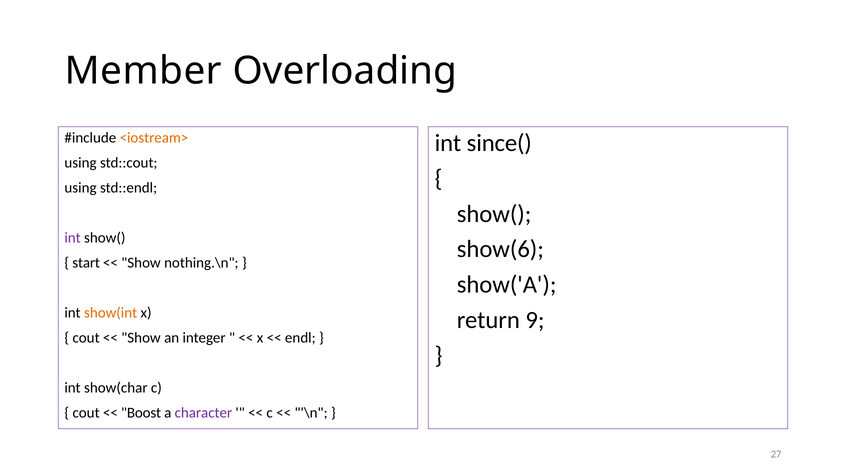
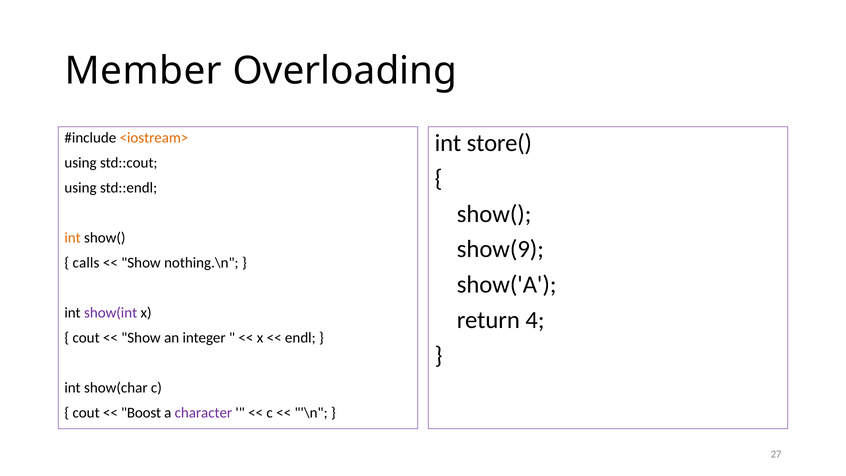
since(: since( -> store( (499, 143)
int colour: purple -> orange (73, 238)
show(6: show(6 -> show(9 (500, 249)
start: start -> calls (86, 263)
show(int colour: orange -> purple (111, 313)
9: 9 -> 4 (535, 320)
